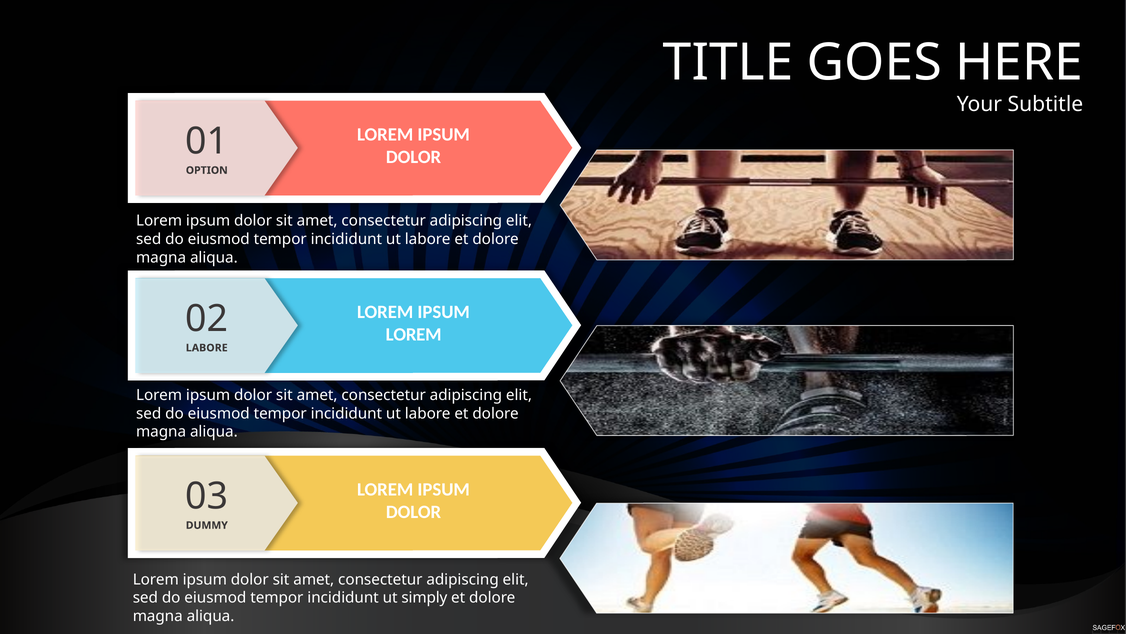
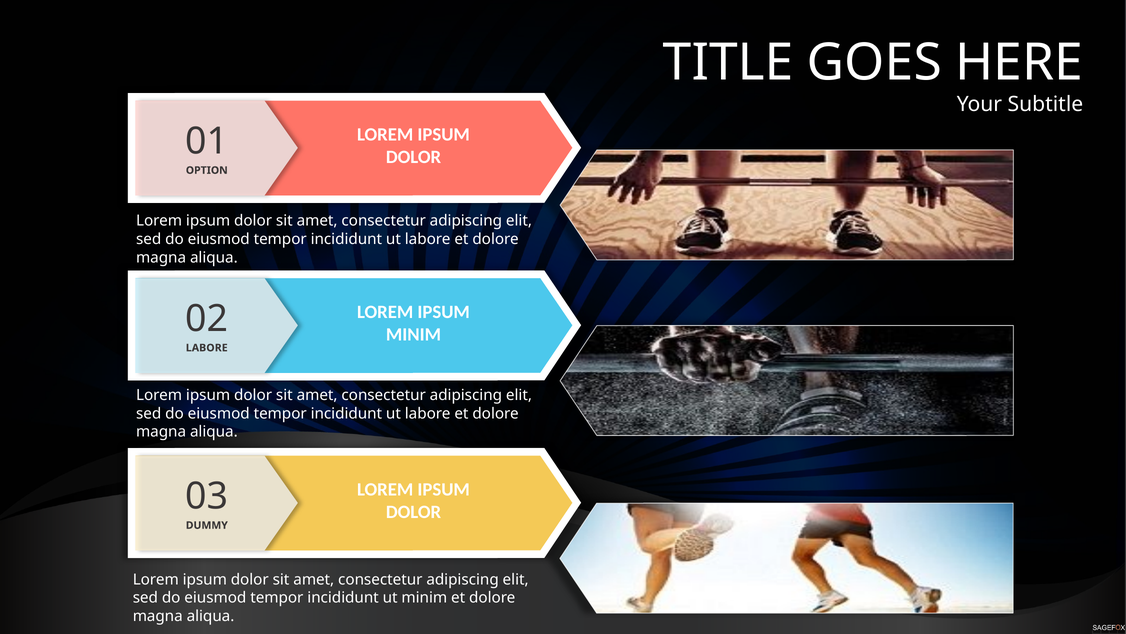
LOREM: LOREM -> MINIM (414, 334)
ut simply: simply -> minim (424, 597)
